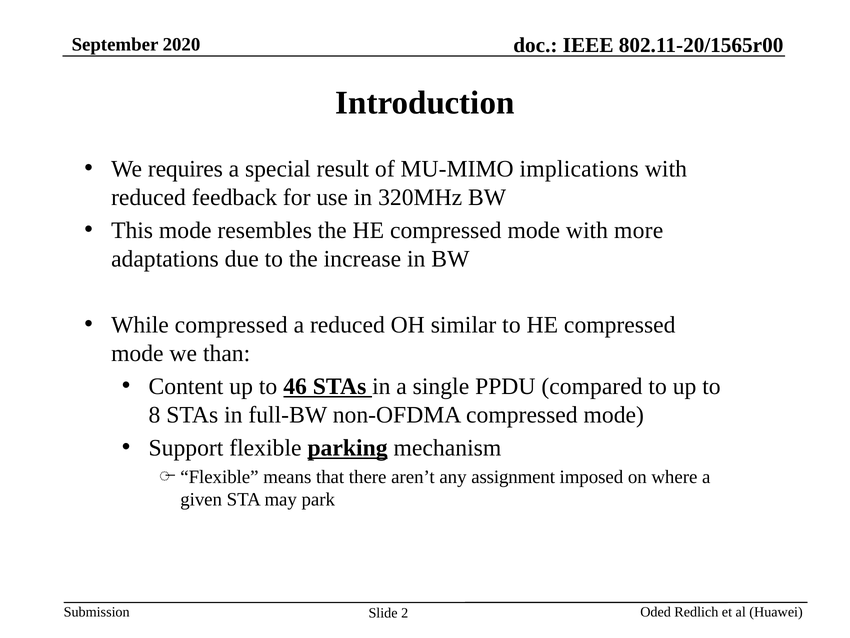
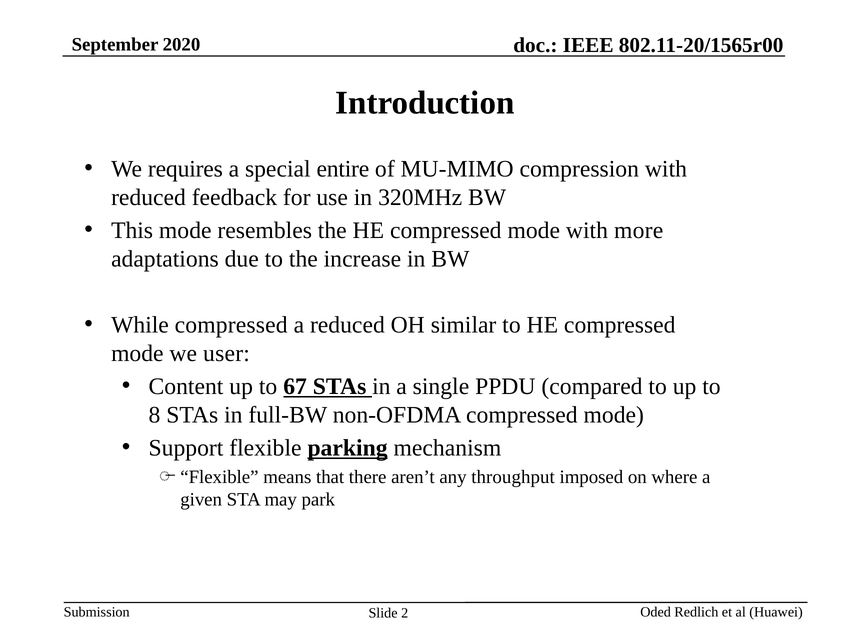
result: result -> entire (343, 169)
implications: implications -> compression (579, 169)
than: than -> user (226, 353)
46: 46 -> 67 (295, 386)
assignment: assignment -> throughput (513, 476)
